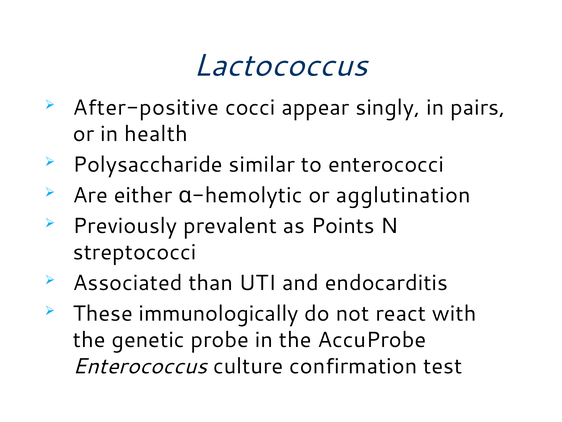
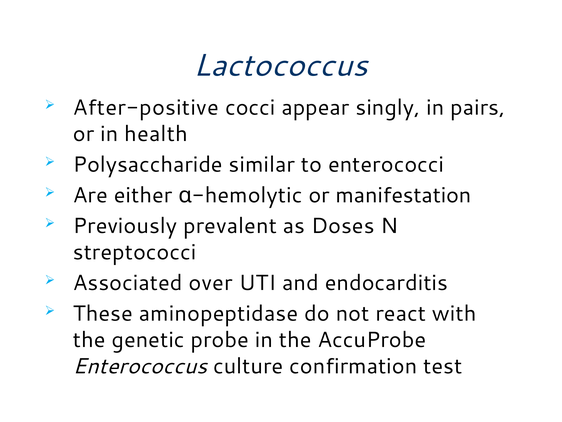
agglutination: agglutination -> manifestation (404, 195)
Points: Points -> Doses (343, 226)
than: than -> over (211, 283)
immunologically: immunologically -> aminopeptidase (218, 313)
